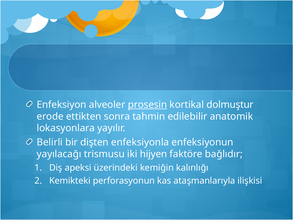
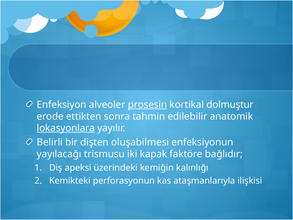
lokasyonlara underline: none -> present (66, 128)
enfeksiyonla: enfeksiyonla -> oluşabilmesi (140, 142)
hijyen: hijyen -> kapak (154, 154)
